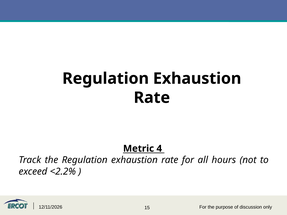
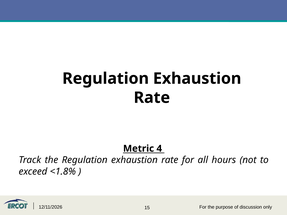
<2.2%: <2.2% -> <1.8% (63, 172)
